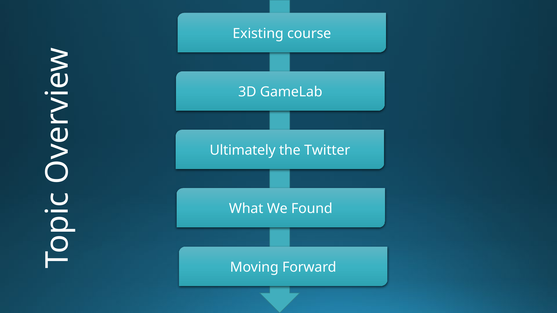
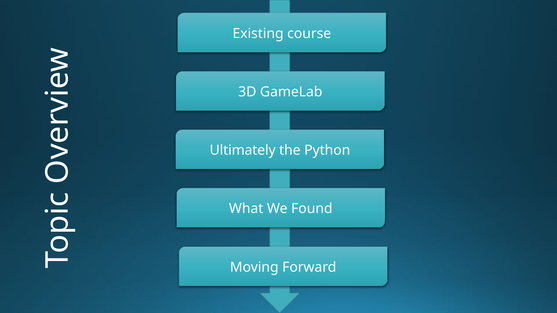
Twitter: Twitter -> Python (327, 150)
